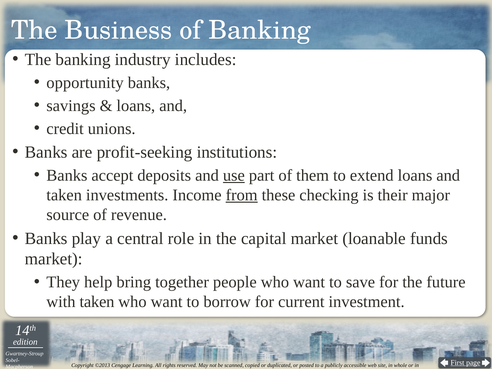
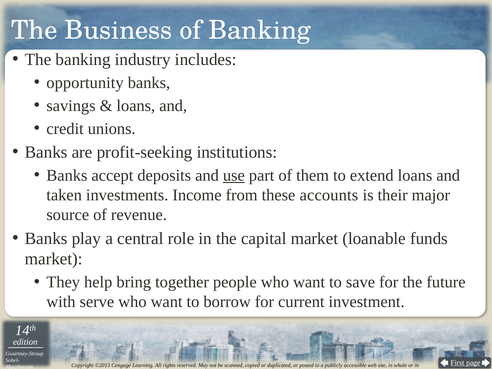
from underline: present -> none (242, 195)
checking: checking -> accounts (329, 195)
with taken: taken -> serve (97, 302)
